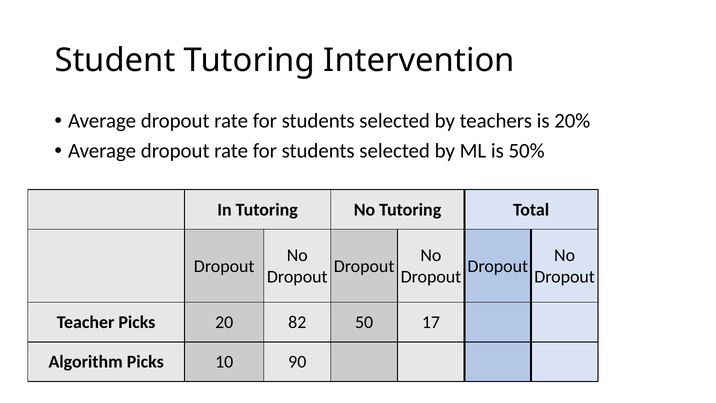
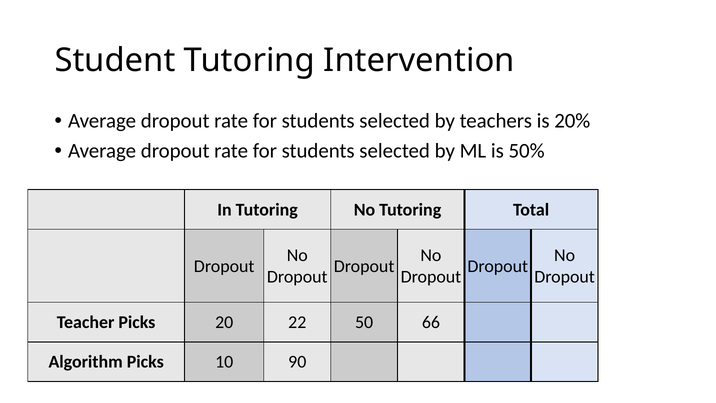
82: 82 -> 22 (297, 322)
17: 17 -> 66 (431, 322)
